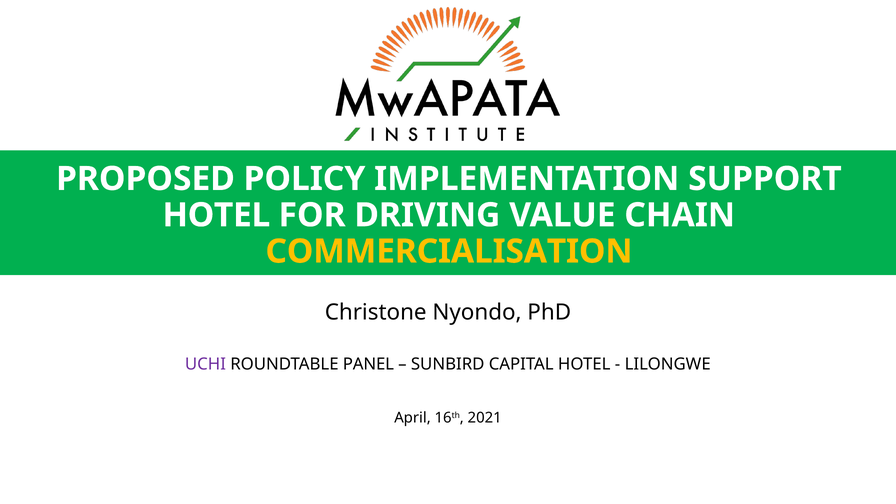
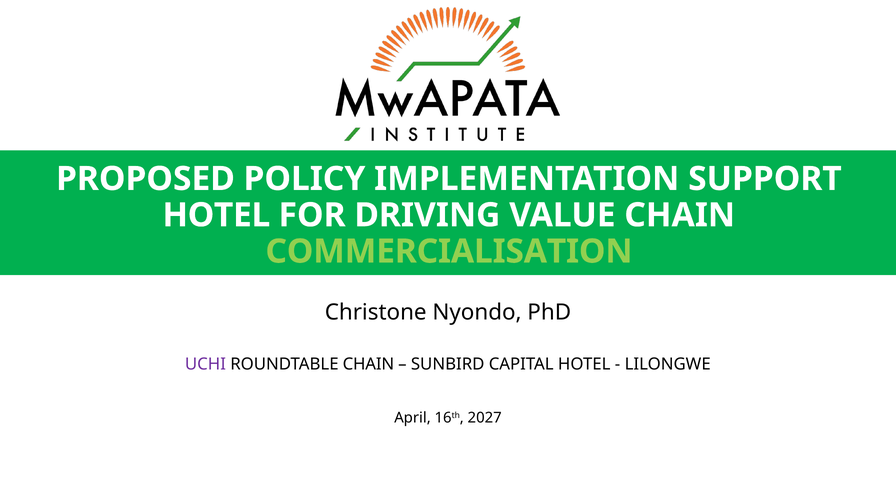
COMMERCIALISATION colour: yellow -> light green (449, 251)
ROUNDTABLE PANEL: PANEL -> CHAIN (368, 364)
2021: 2021 -> 2027 (485, 418)
